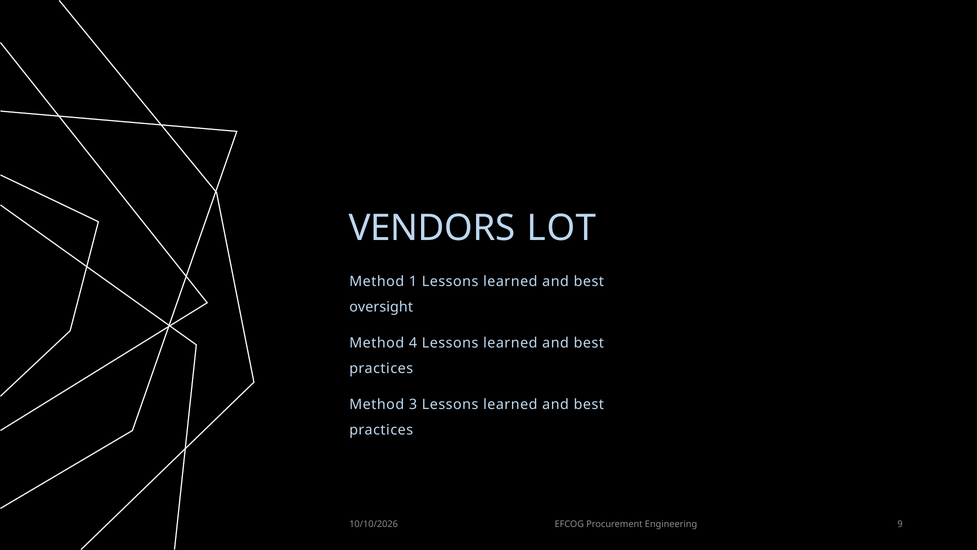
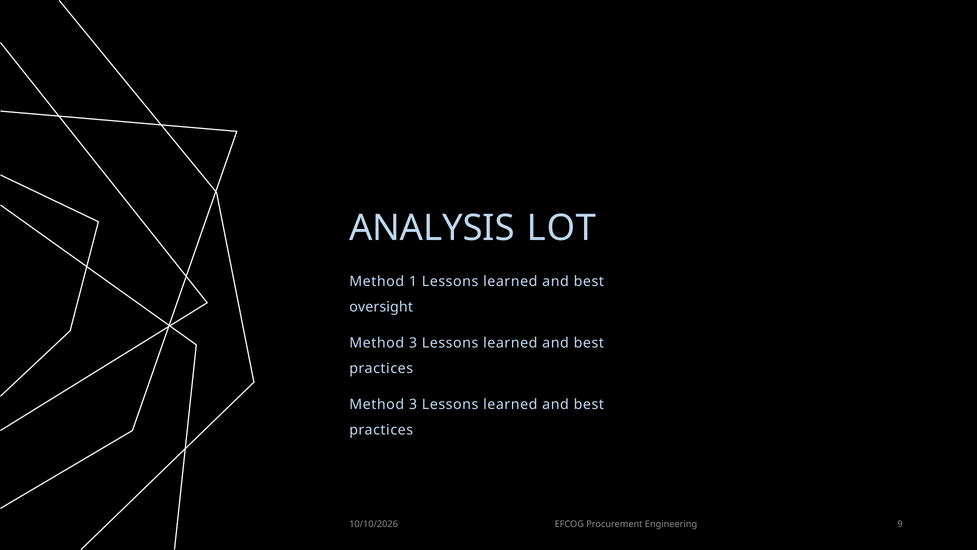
VENDORS: VENDORS -> ANALYSIS (432, 228)
4: 4 -> 3 (413, 343)
